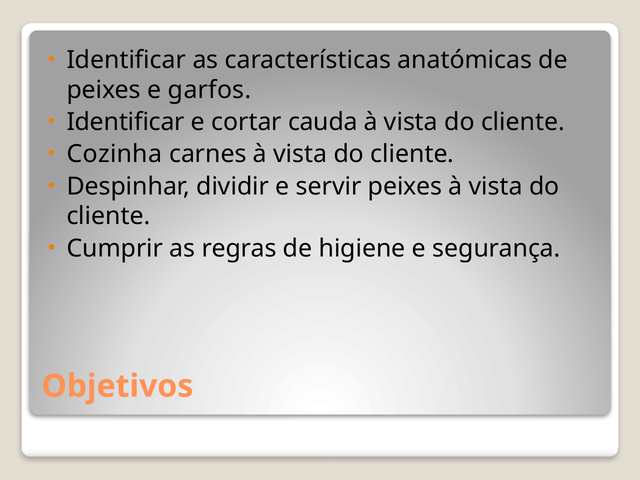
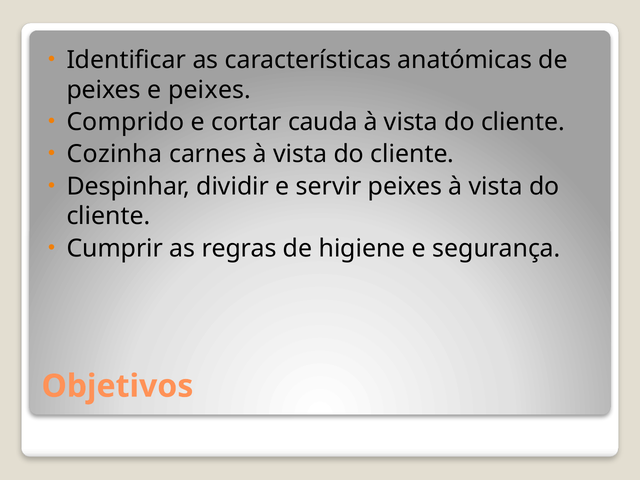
e garfos: garfos -> peixes (210, 90)
Identificar: Identificar -> Comprido (125, 122)
